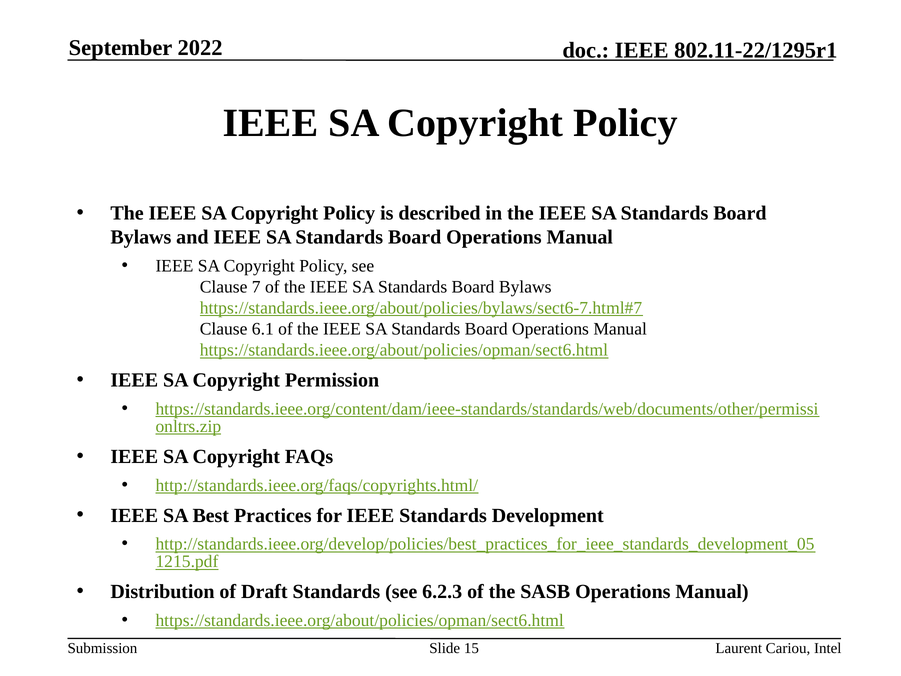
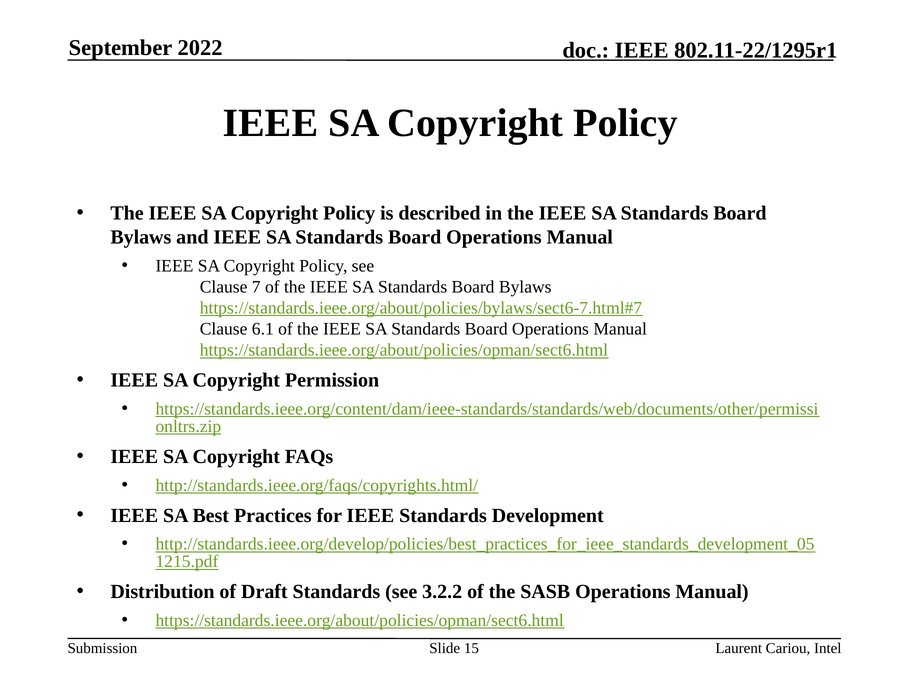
6.2.3: 6.2.3 -> 3.2.2 (442, 592)
